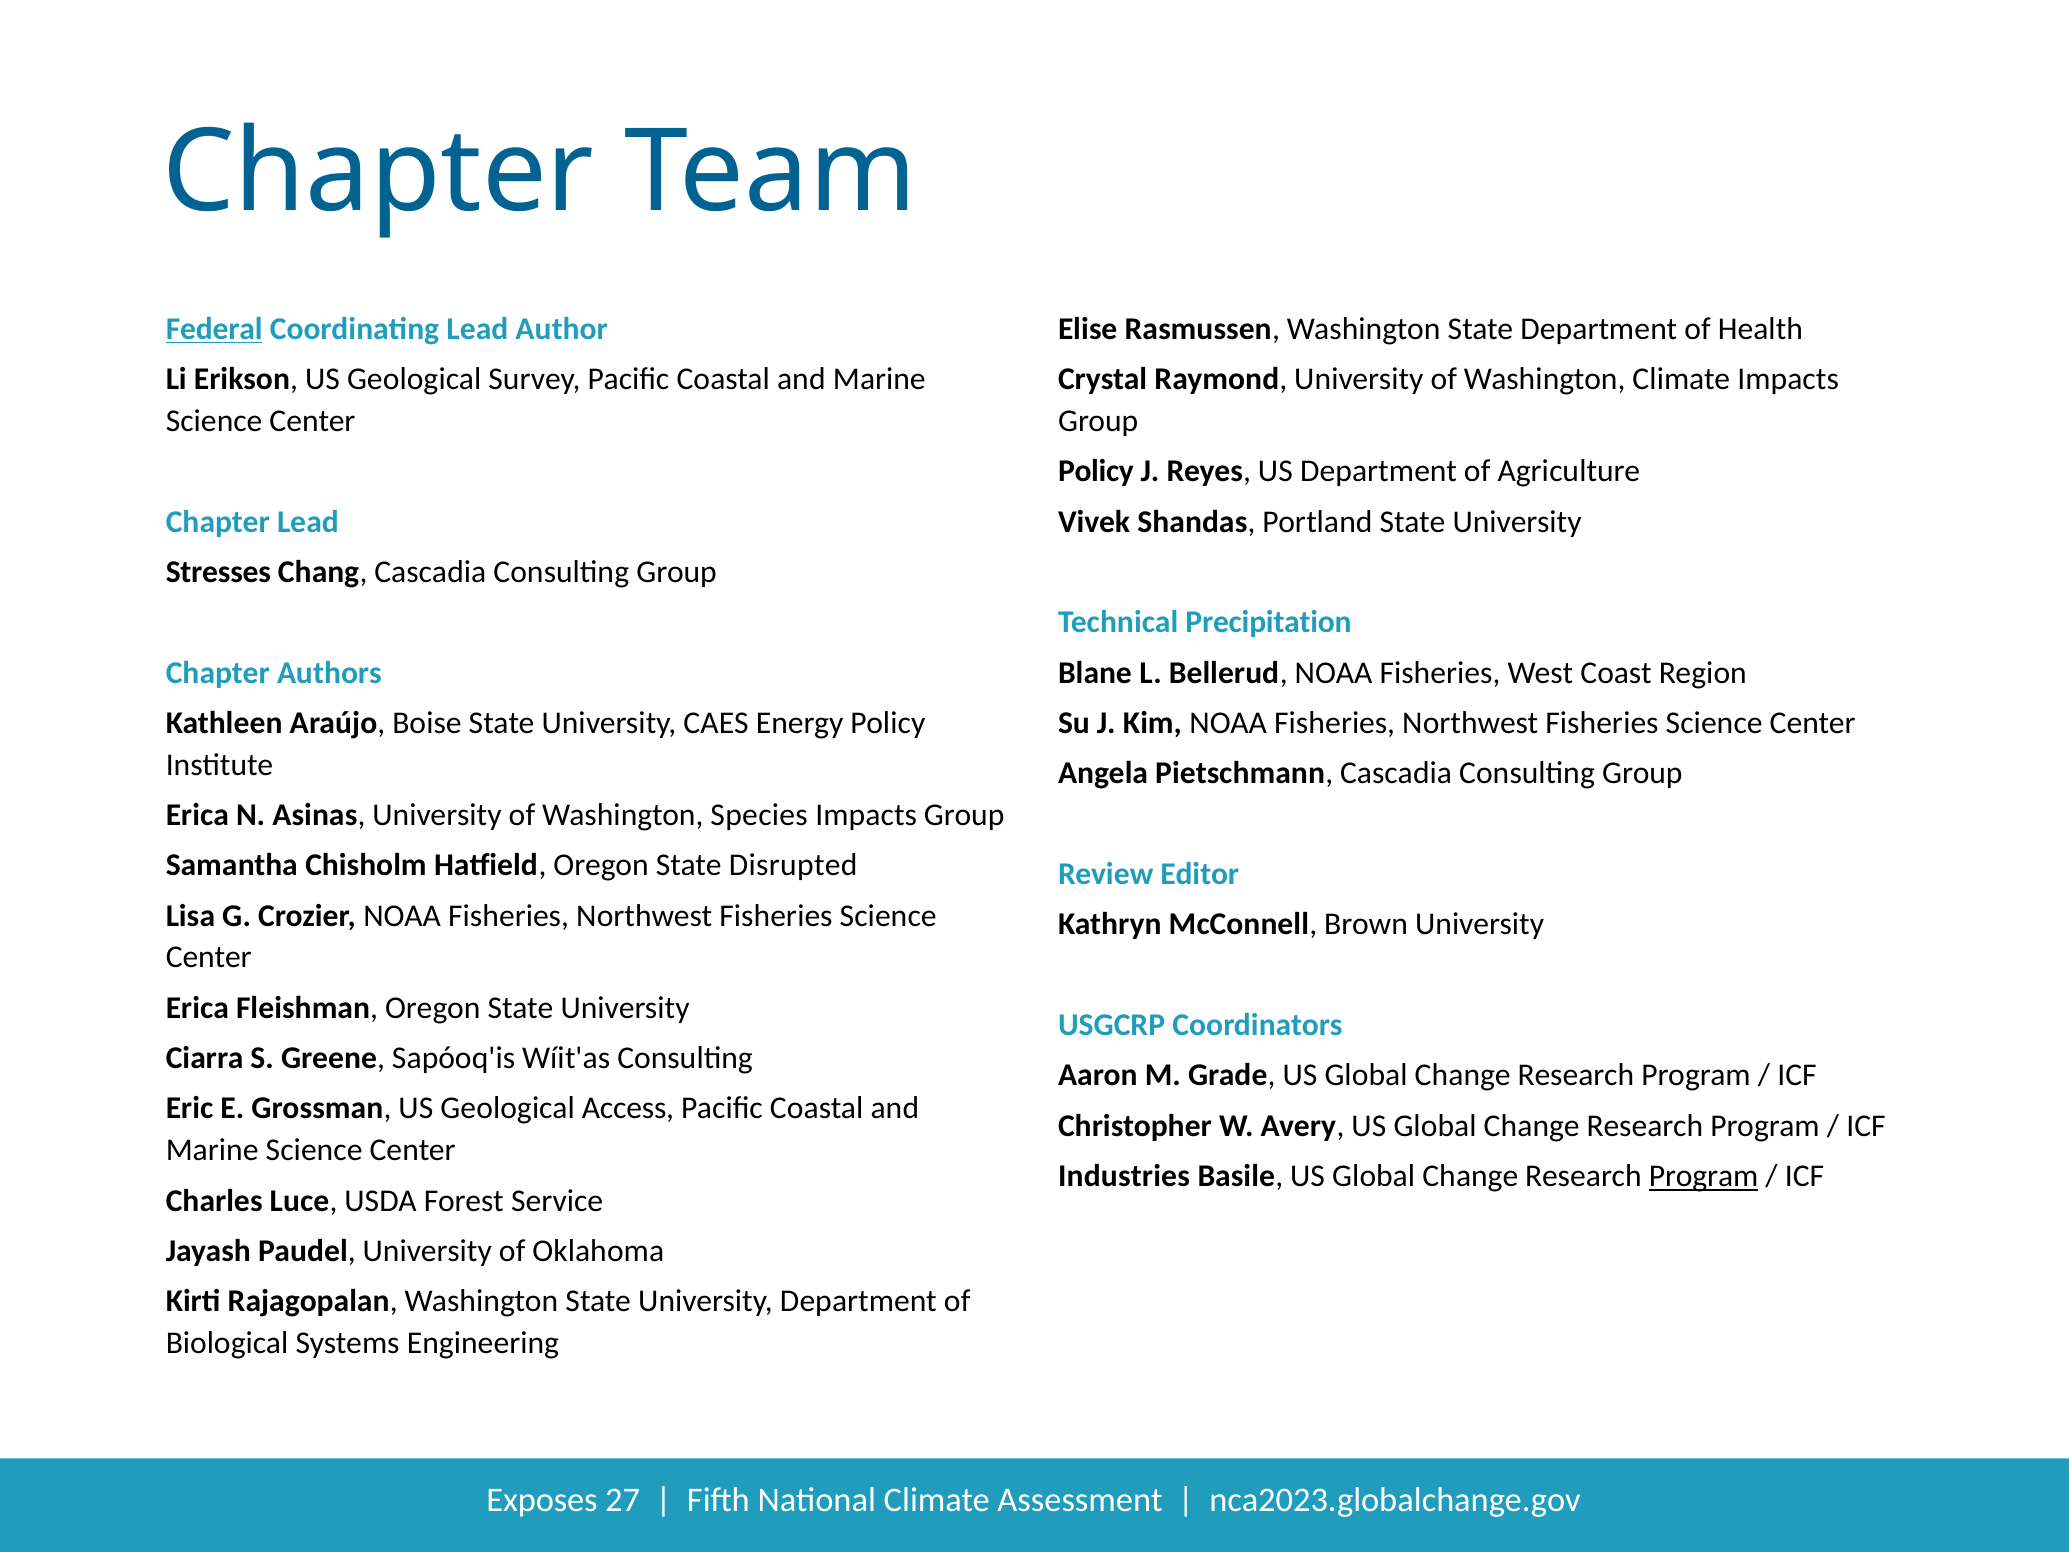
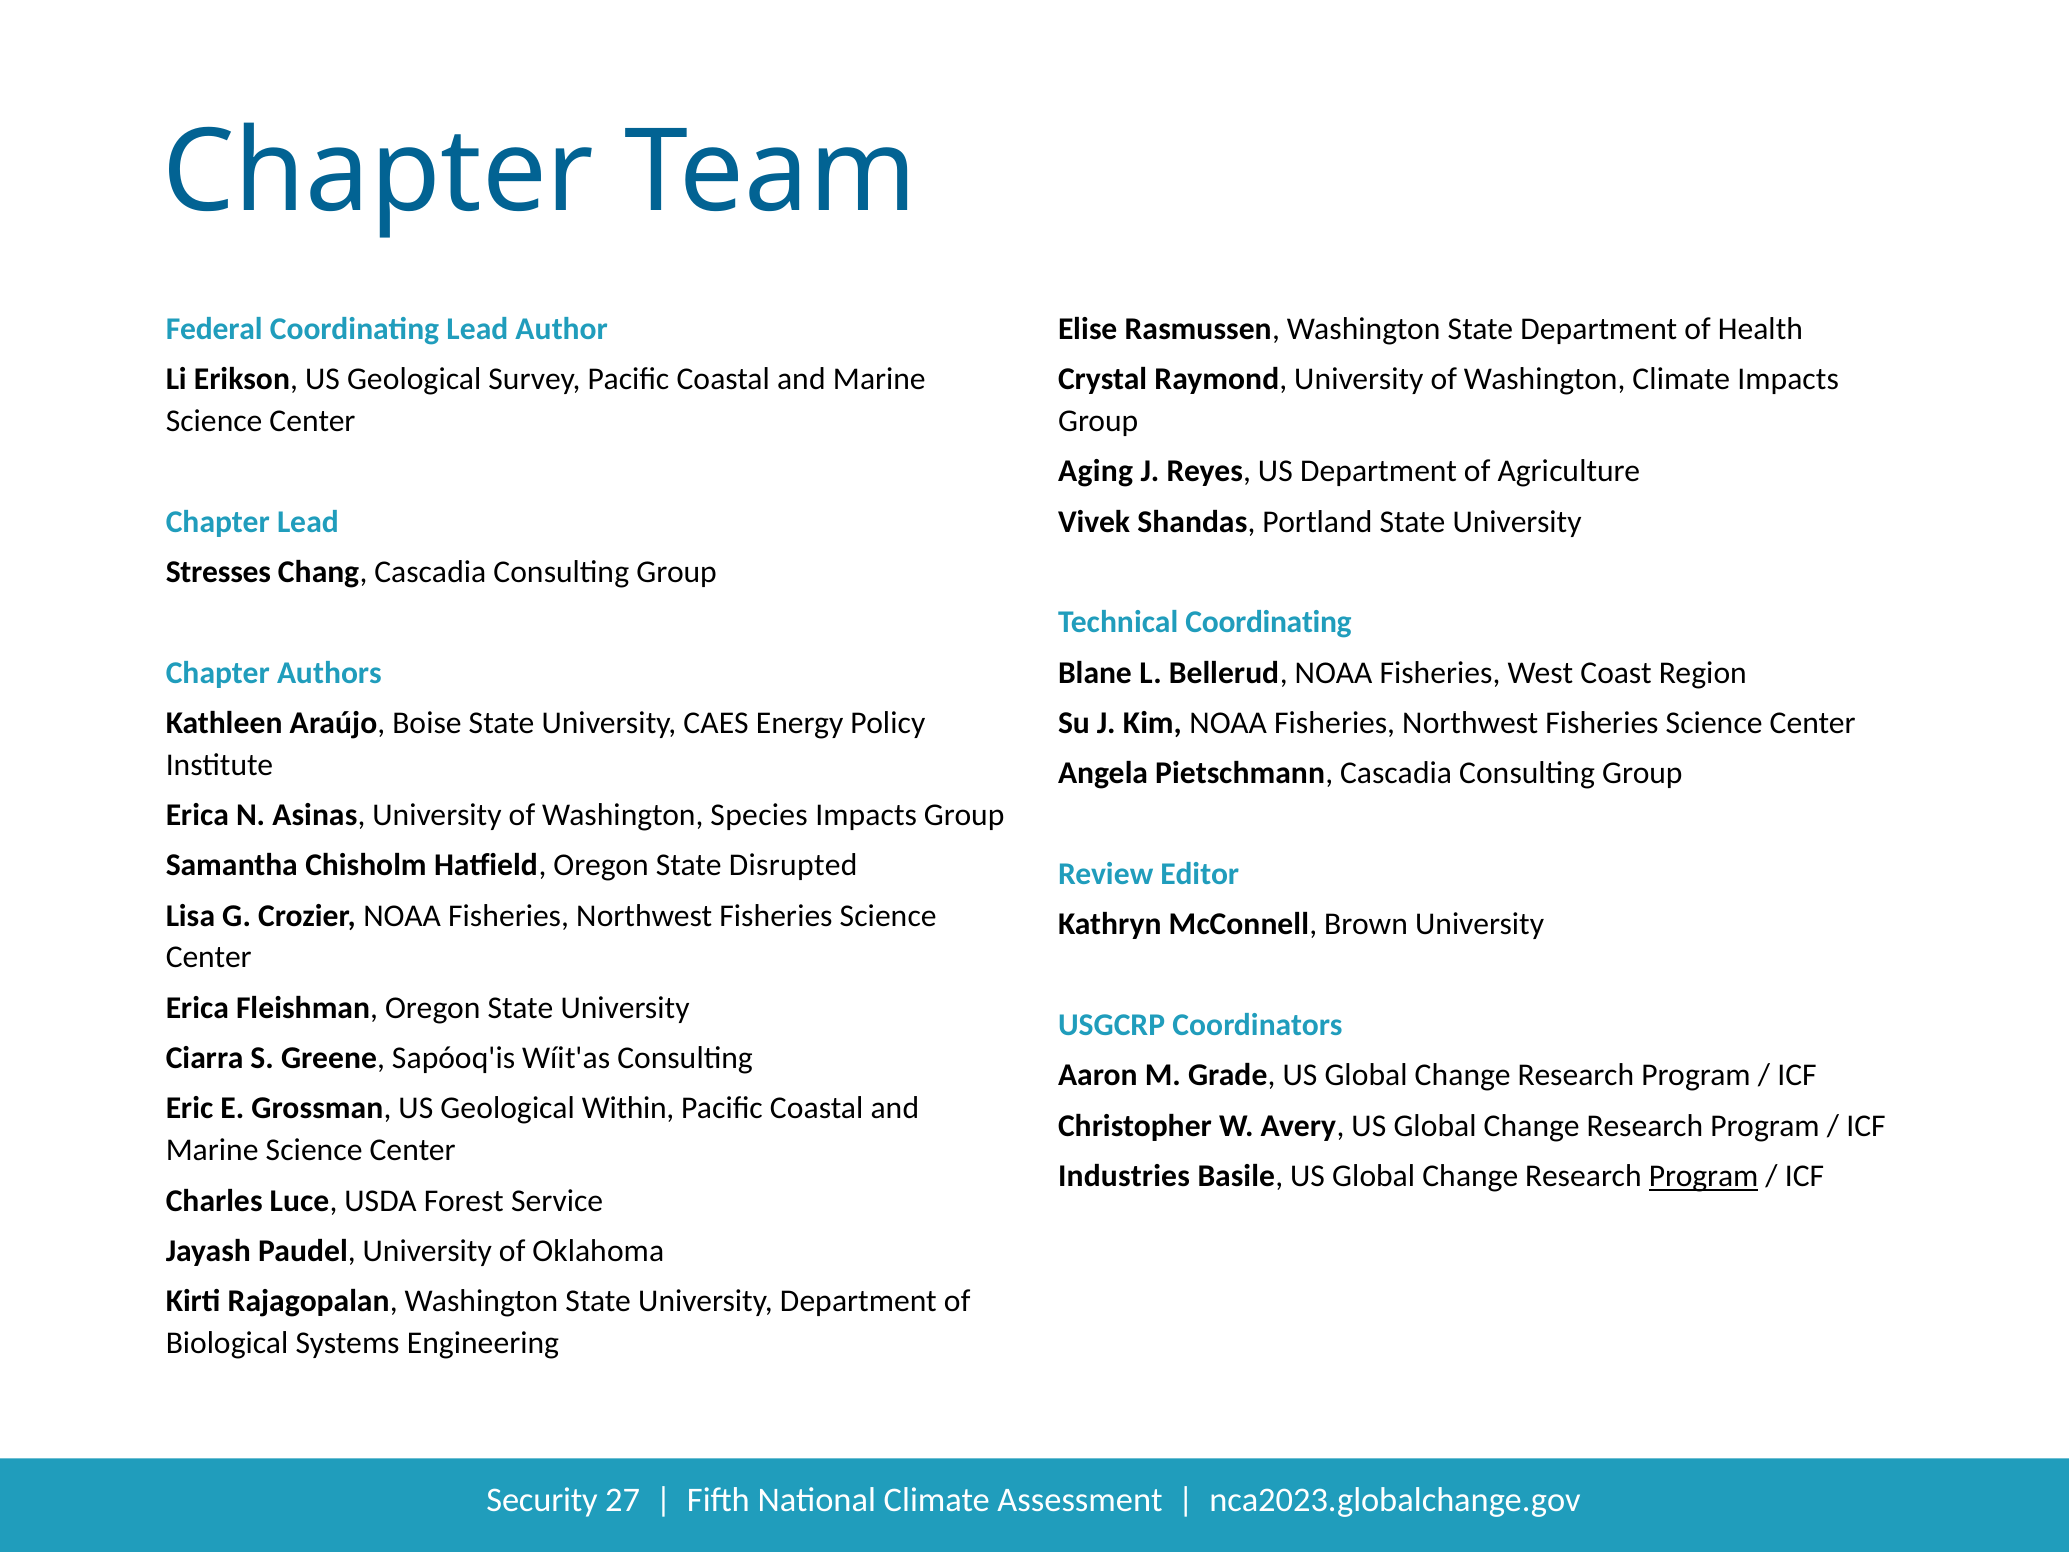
Federal underline: present -> none (214, 329)
Policy: Policy -> Aging (1096, 471)
Technical Precipitation: Precipitation -> Coordinating (1269, 622)
Access: Access -> Within (628, 1108)
Exposes: Exposes -> Security (542, 1500)
